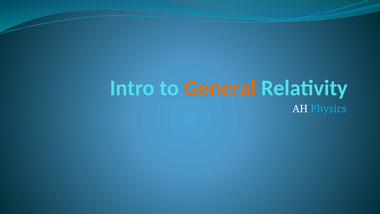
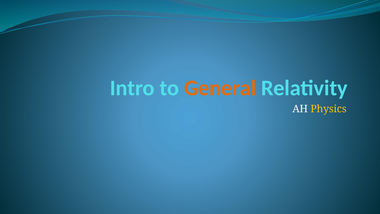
Physics colour: light blue -> yellow (329, 109)
